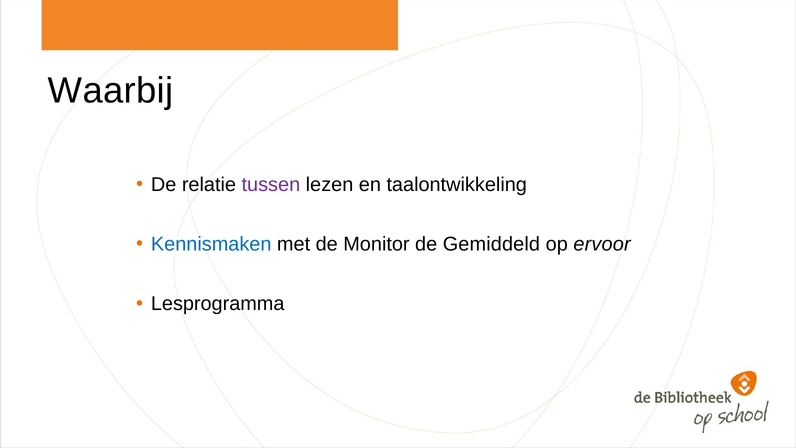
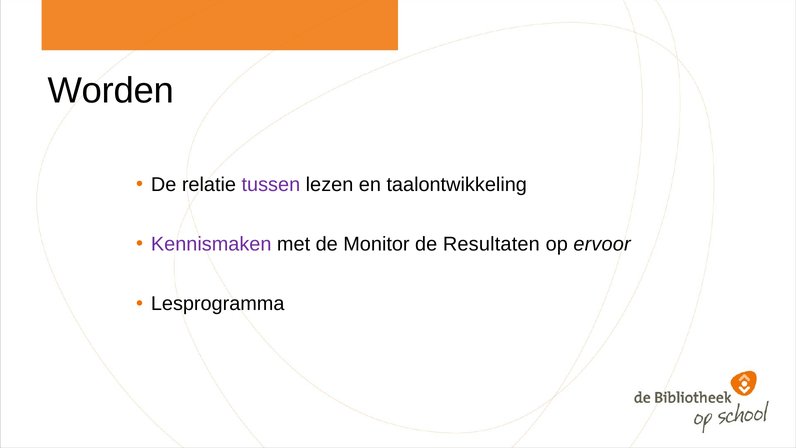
Waarbij: Waarbij -> Worden (111, 90)
Kennismaken colour: blue -> purple (211, 244)
Gemiddeld: Gemiddeld -> Resultaten (491, 244)
